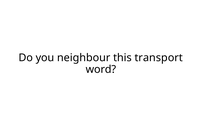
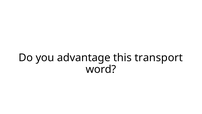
neighbour: neighbour -> advantage (84, 58)
